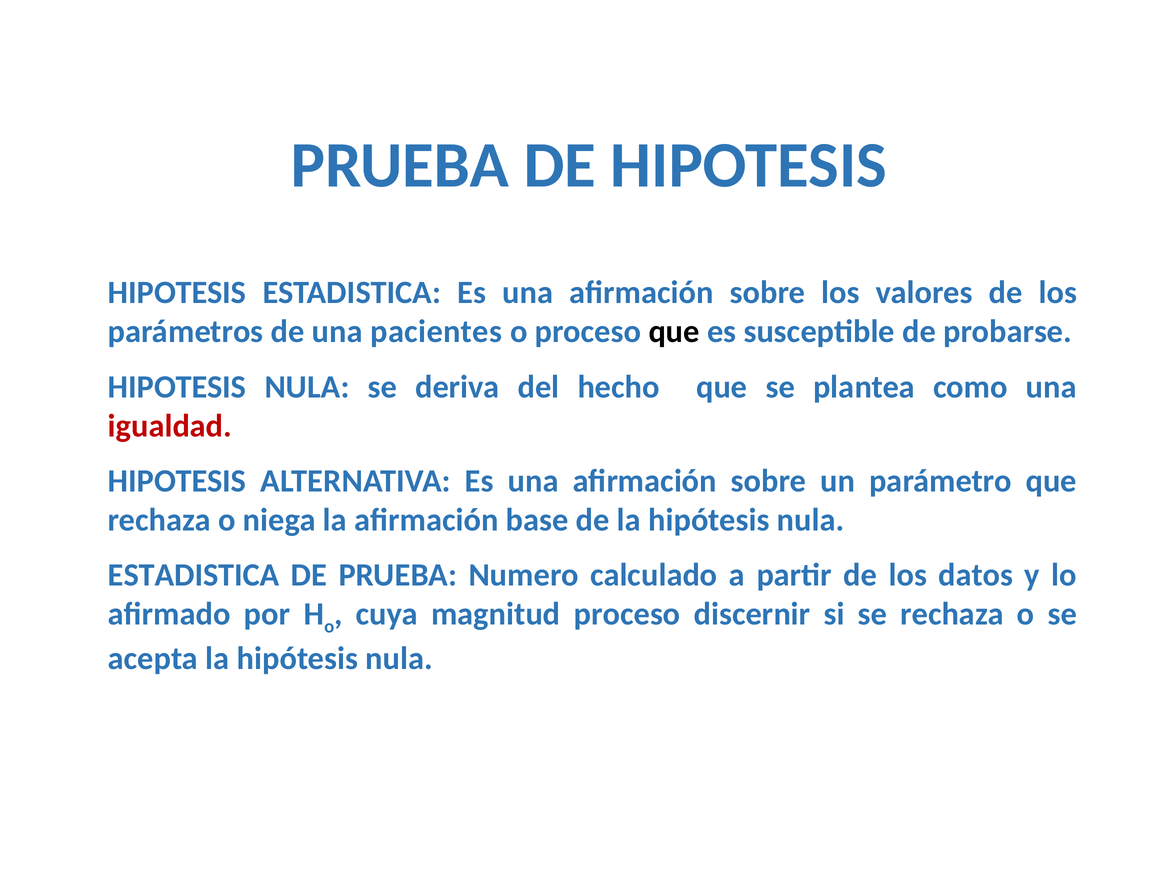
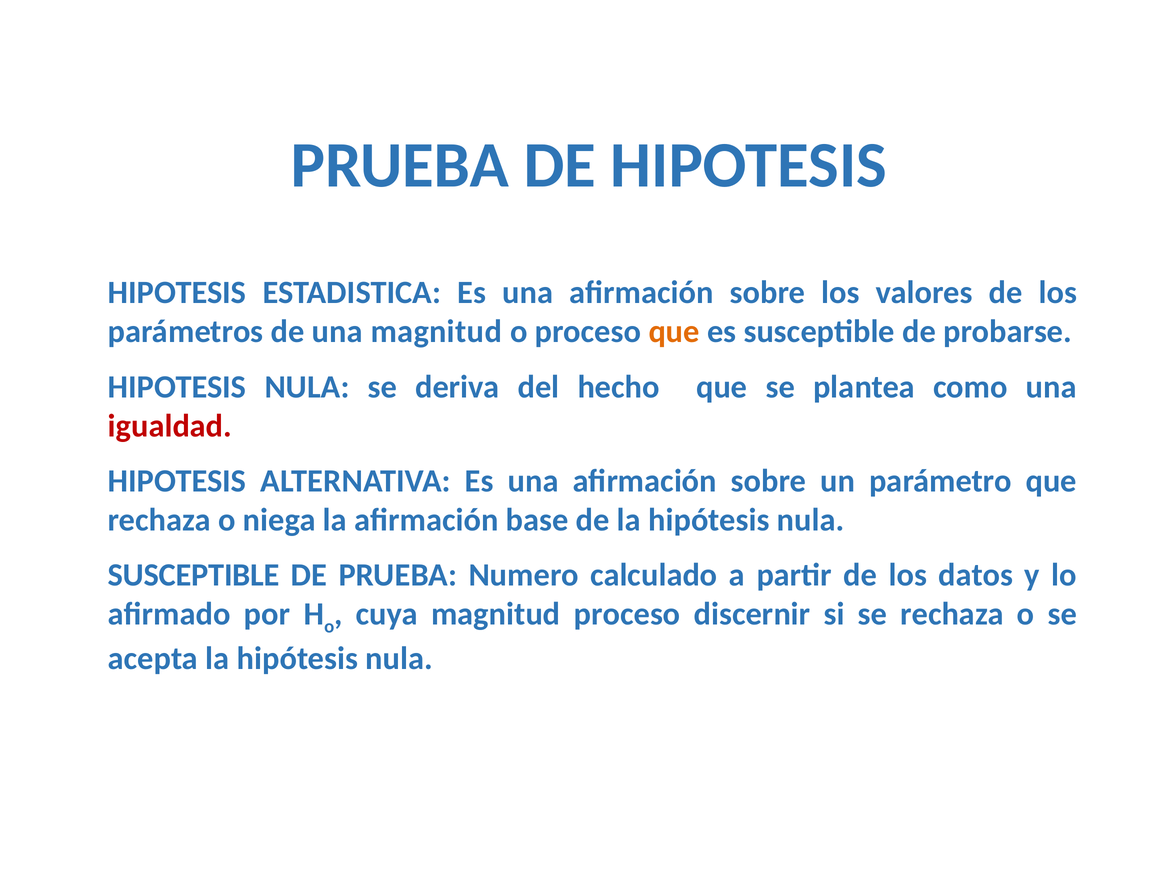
una pacientes: pacientes -> magnitud (436, 331)
que colour: black -> orange (674, 331)
ESTADISTICA: ESTADISTICA -> SUSCEPTIBLE (194, 575)
